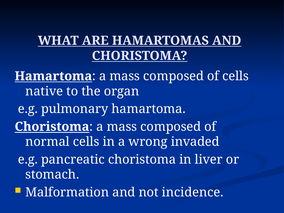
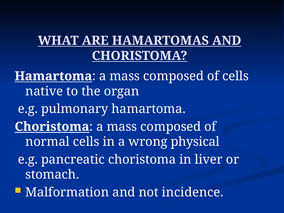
invaded: invaded -> physical (195, 142)
